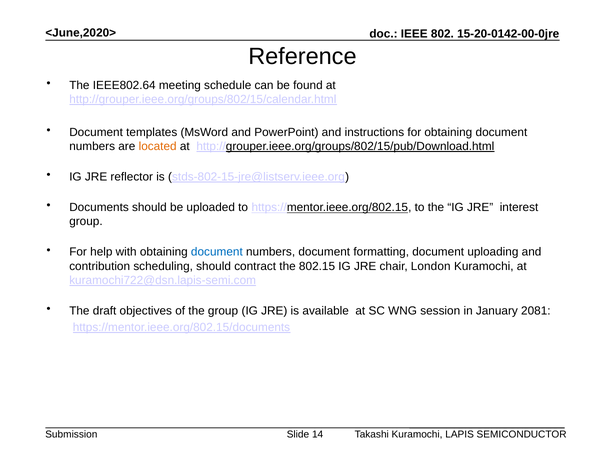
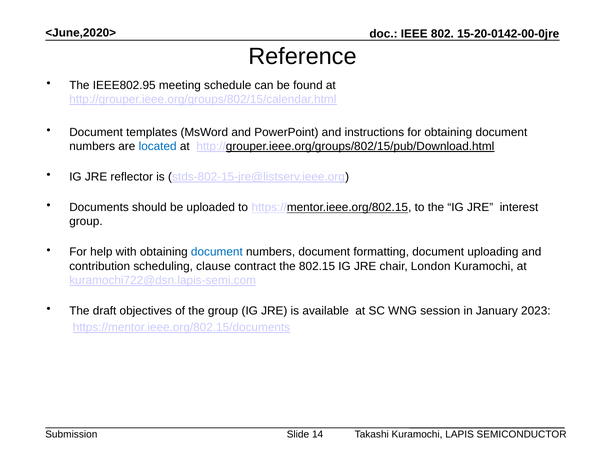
IEEE802.64: IEEE802.64 -> IEEE802.95 (124, 85)
located colour: orange -> blue (158, 147)
scheduling should: should -> clause (214, 267)
2081: 2081 -> 2023 (536, 311)
